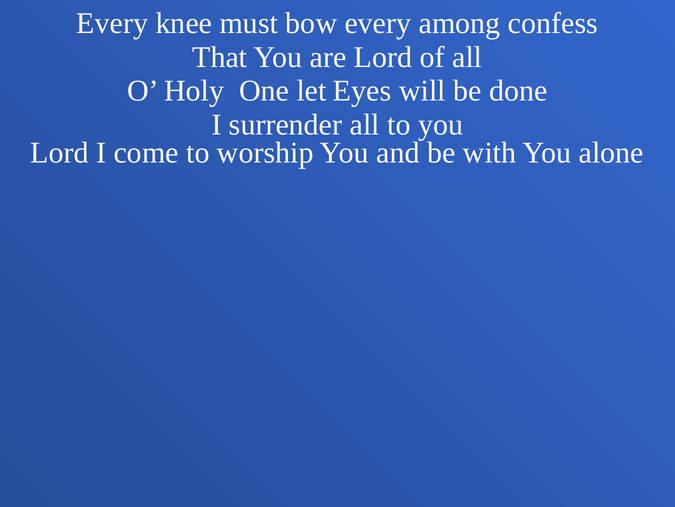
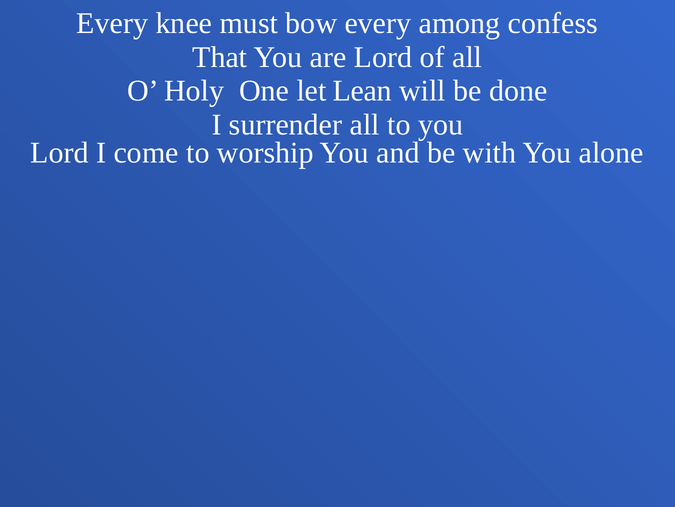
Eyes: Eyes -> Lean (362, 91)
